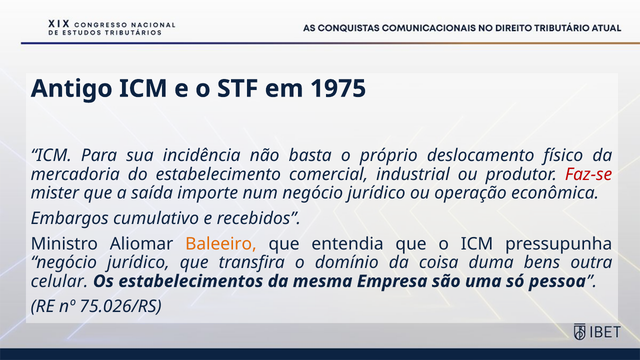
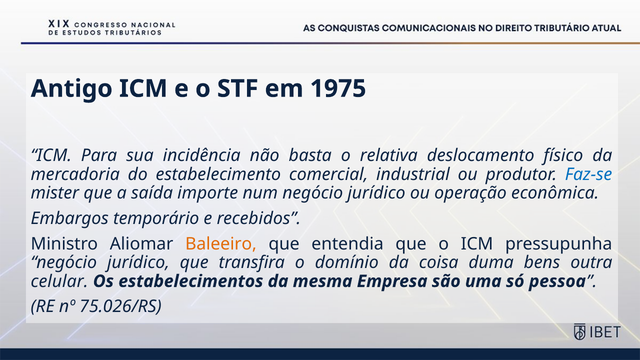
próprio: próprio -> relativa (389, 156)
Faz-se colour: red -> blue (589, 174)
cumulativo: cumulativo -> temporário (156, 218)
